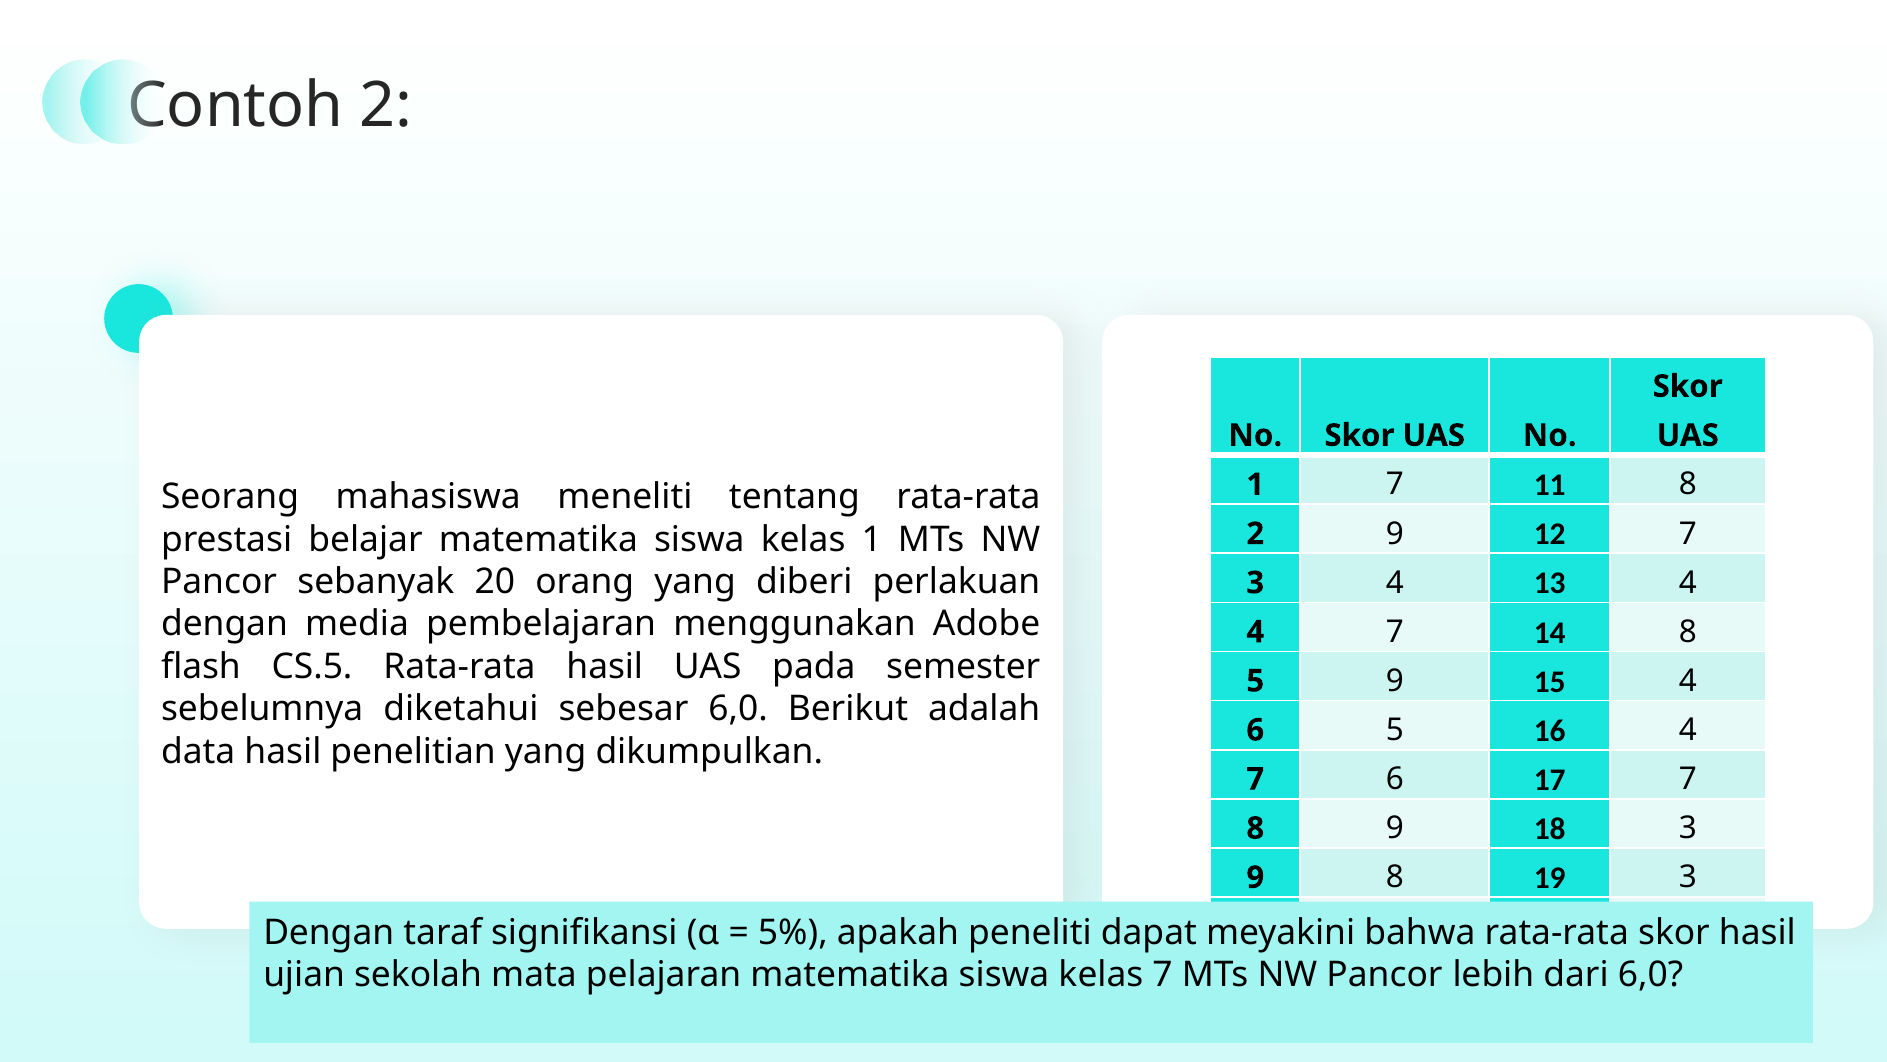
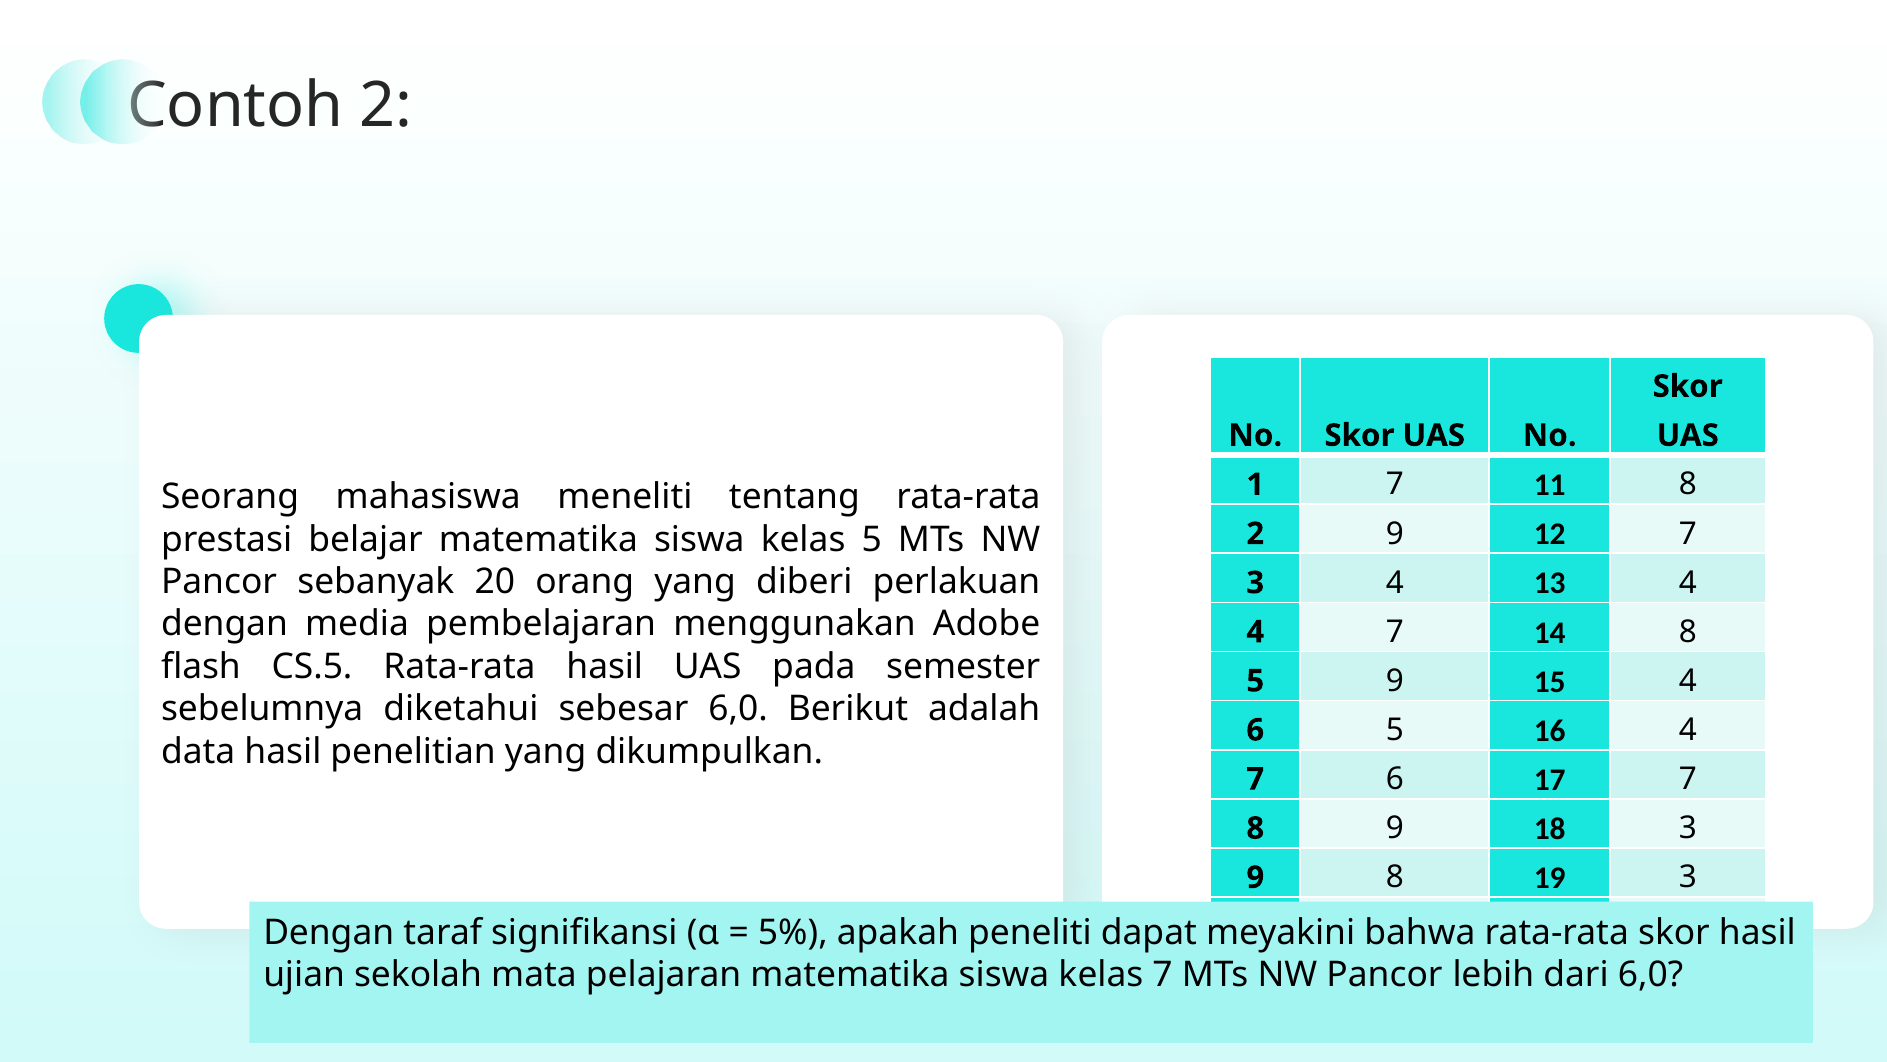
kelas 1: 1 -> 5 (872, 539)
